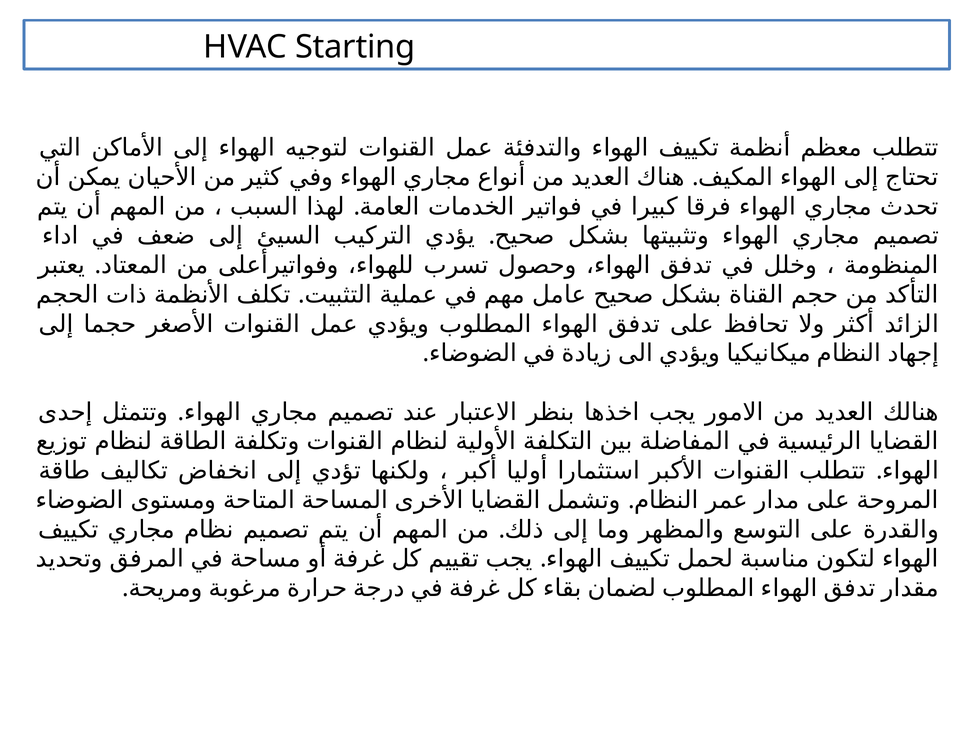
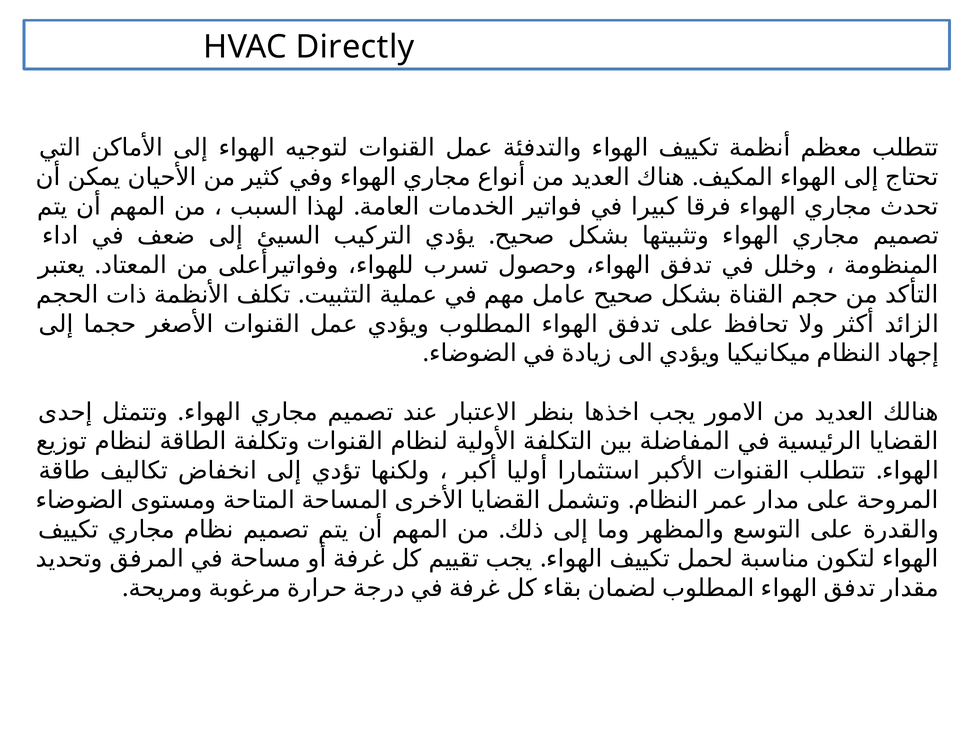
Starting: Starting -> Directly (355, 47)
